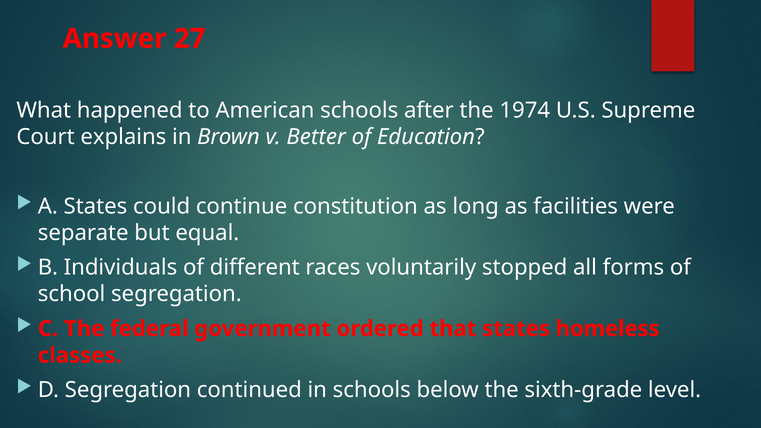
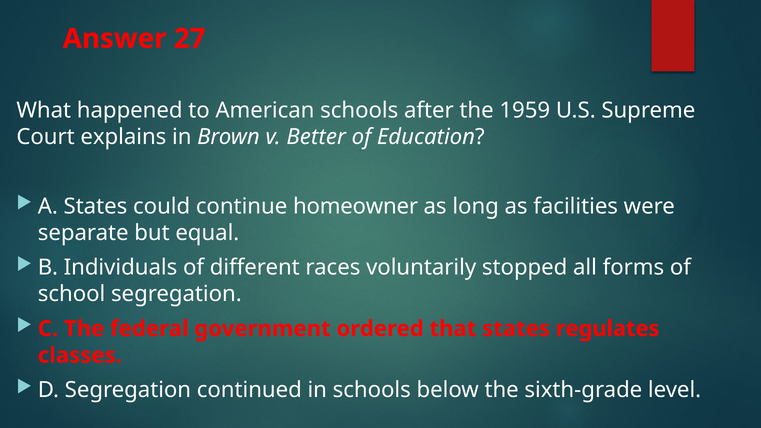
1974: 1974 -> 1959 (525, 110)
constitution: constitution -> homeowner (356, 206)
homeless: homeless -> regulates (608, 329)
